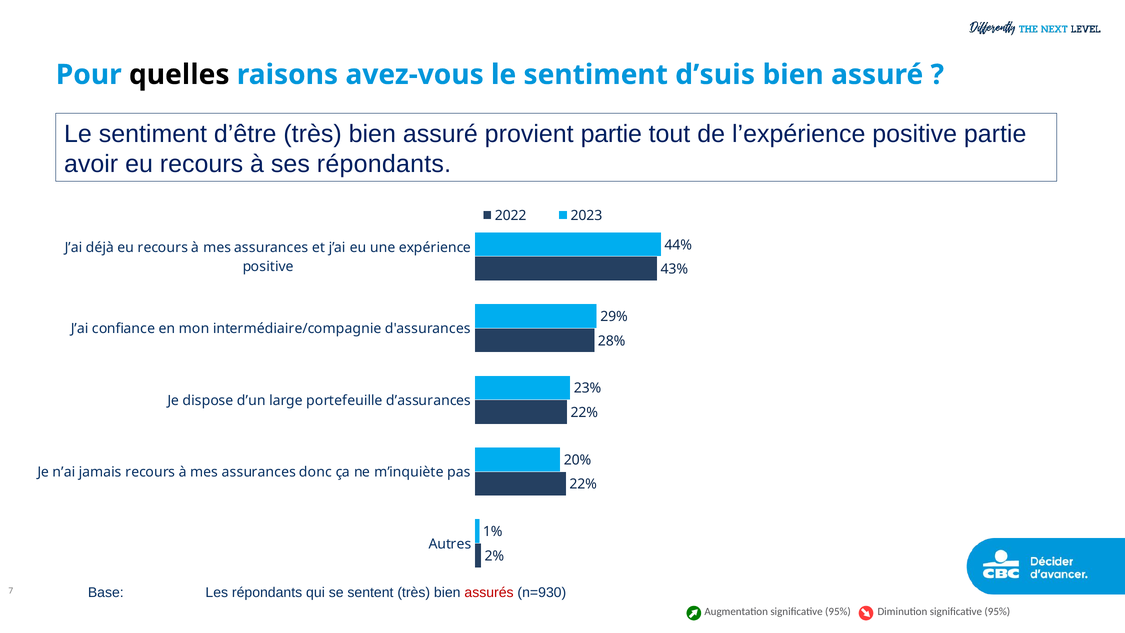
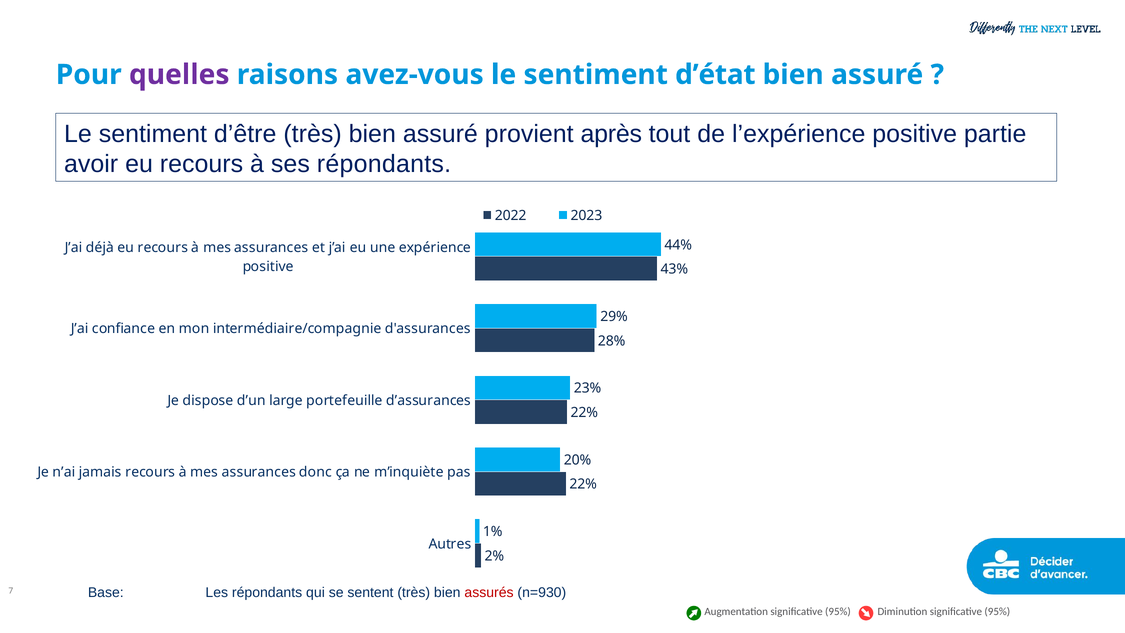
quelles colour: black -> purple (179, 75)
d’suis: d’suis -> d’état (715, 75)
provient partie: partie -> après (611, 134)
